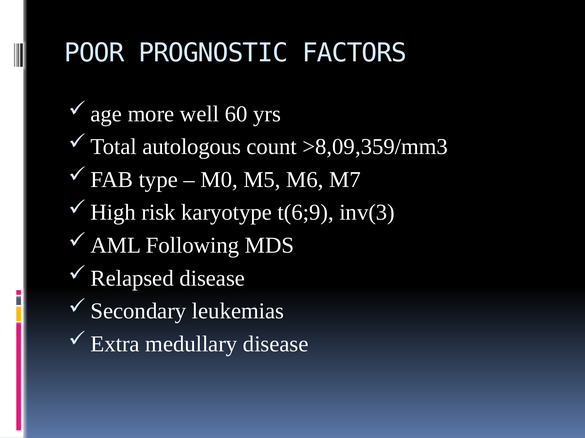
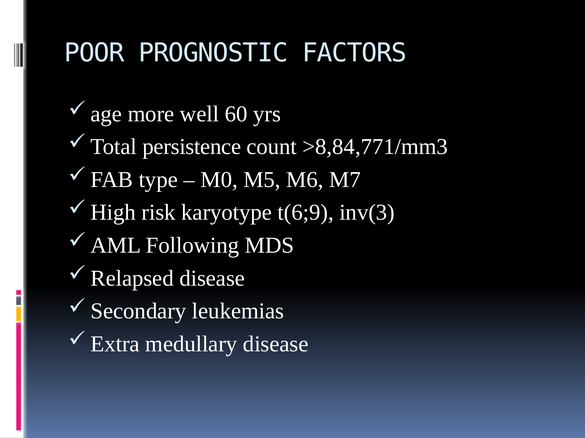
autologous: autologous -> persistence (192, 147)
>8,09,359/mm3: >8,09,359/mm3 -> >8,84,771/mm3 (375, 147)
